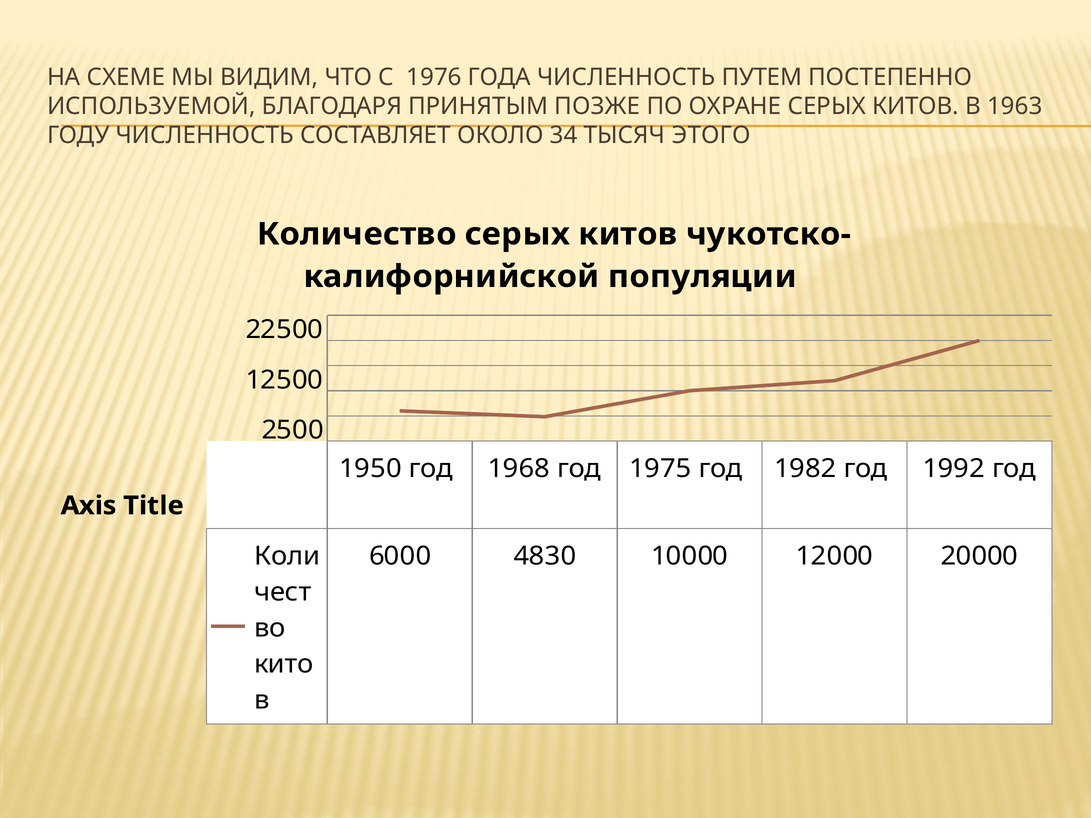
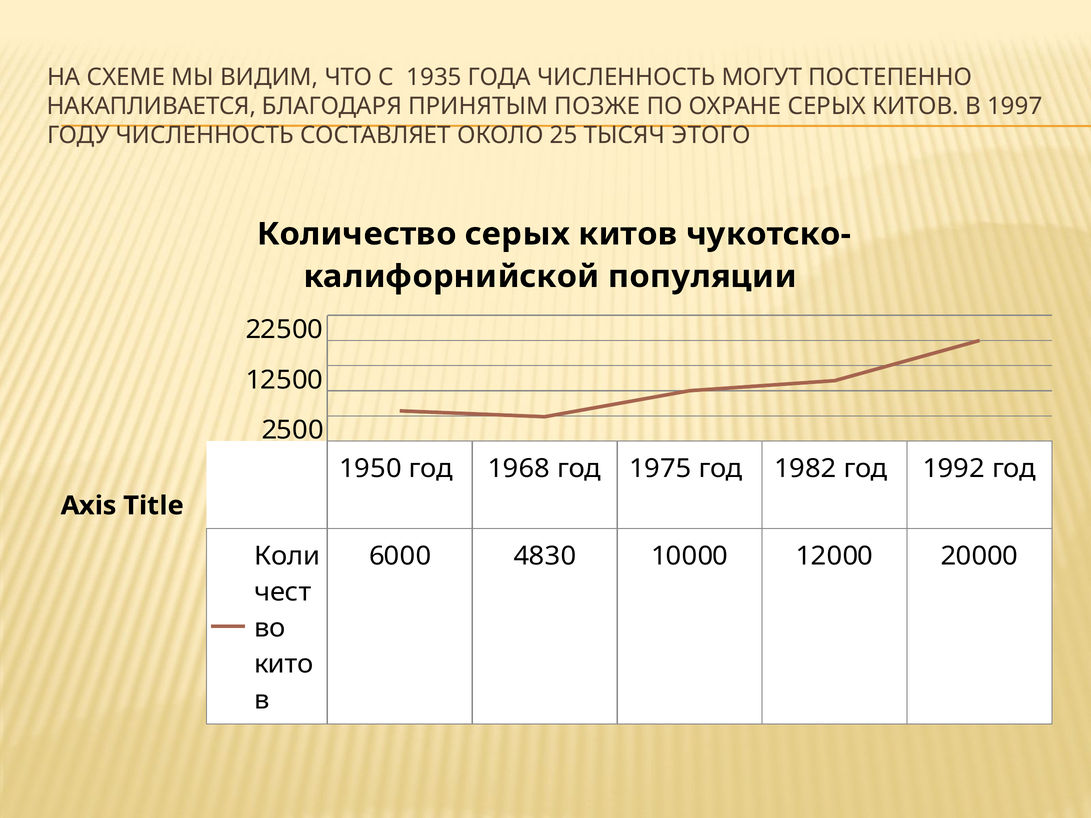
1976: 1976 -> 1935 (434, 77)
ПУТЕМ: ПУТЕМ -> МОГУТ (762, 77)
ИСПОЛЬЗУЕМОЙ: ИСПОЛЬЗУЕМОЙ -> НАКАПЛИВАЕТСЯ (151, 106)
1963: 1963 -> 1997 (1015, 106)
34: 34 -> 25 (564, 135)
